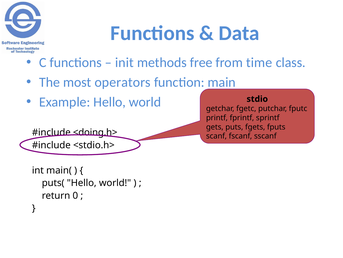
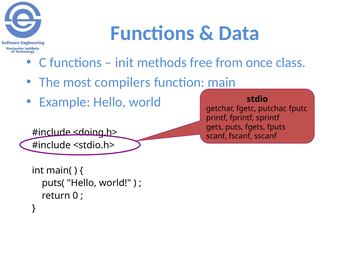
time: time -> once (259, 62)
operators: operators -> compilers (123, 82)
